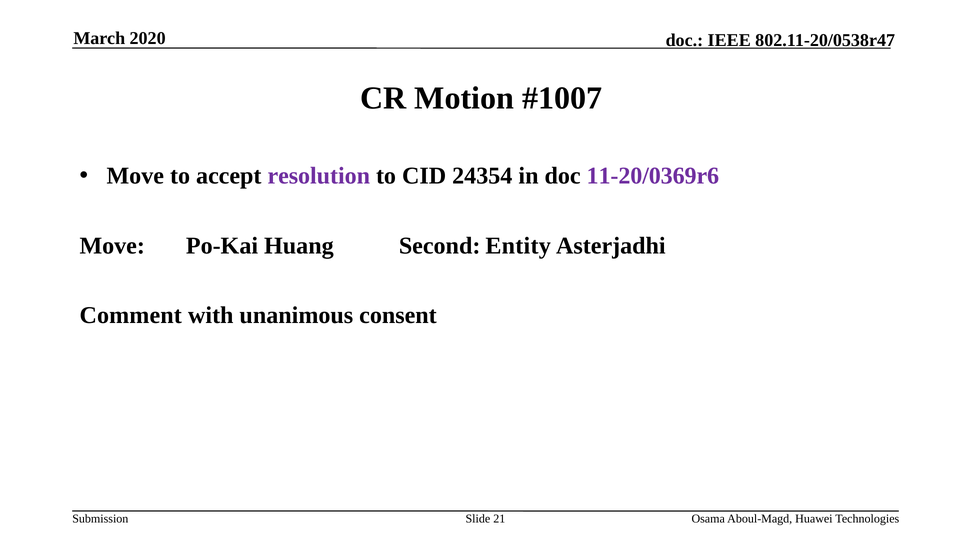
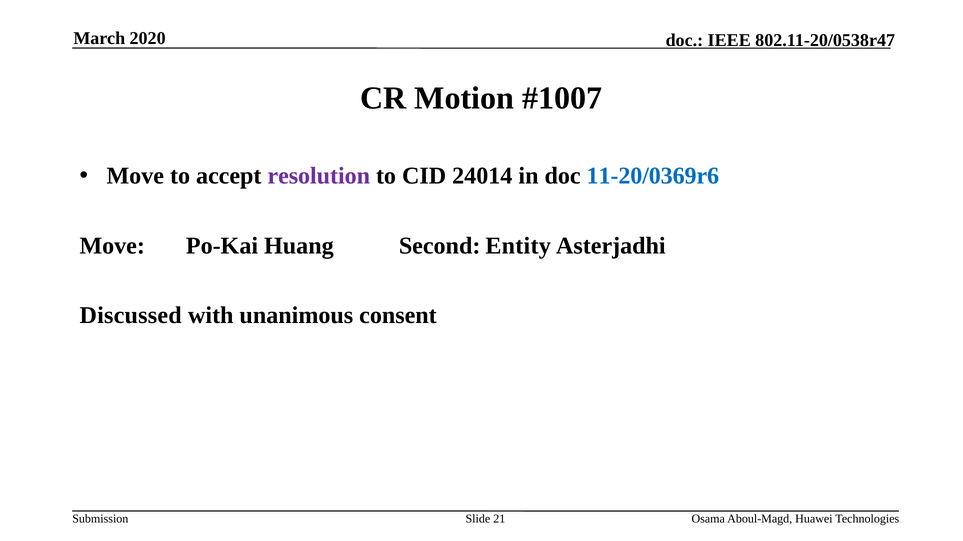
24354: 24354 -> 24014 (482, 176)
11-20/0369r6 colour: purple -> blue (653, 176)
Comment: Comment -> Discussed (131, 316)
